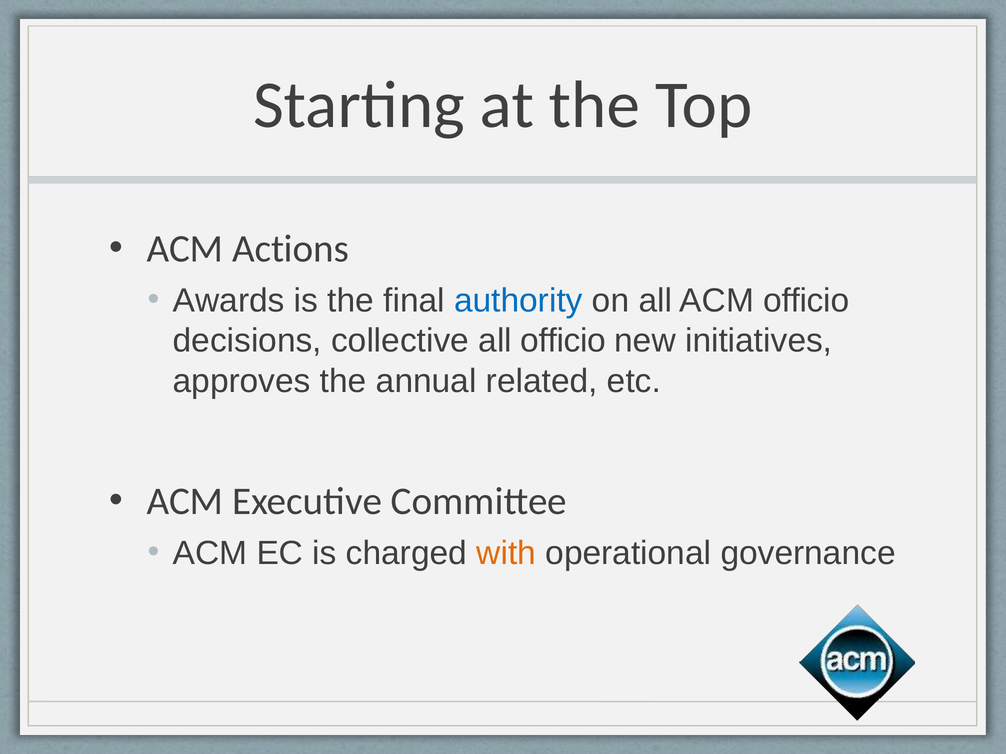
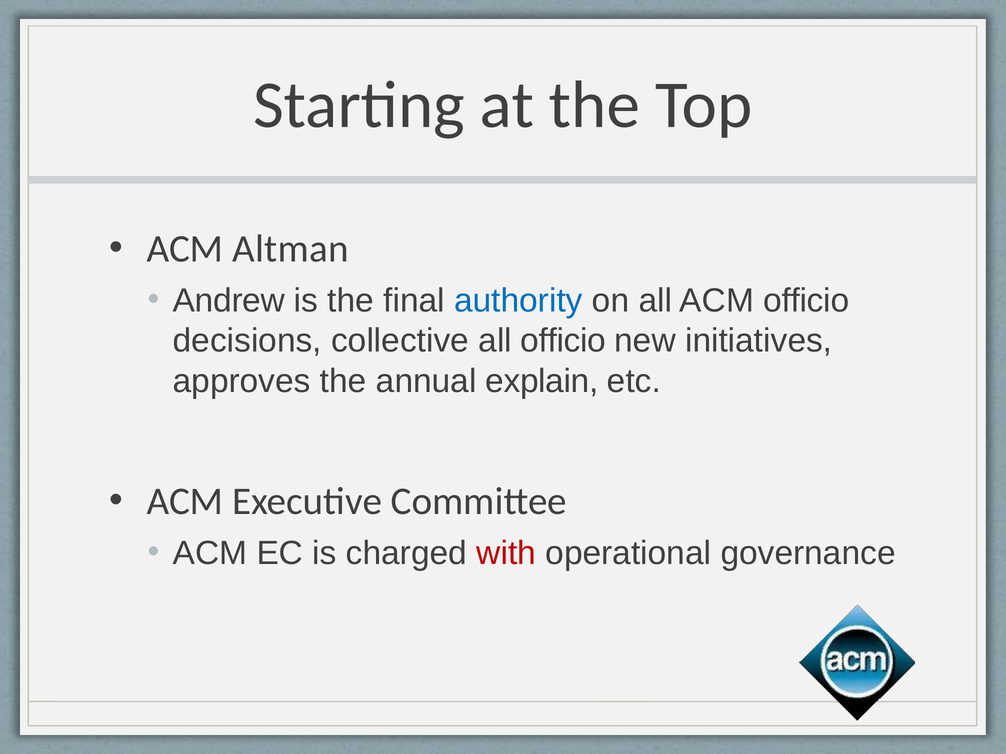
Actions: Actions -> Altman (290, 249)
Awards: Awards -> Andrew (229, 301)
related: related -> explain (542, 381)
with colour: orange -> red (506, 554)
